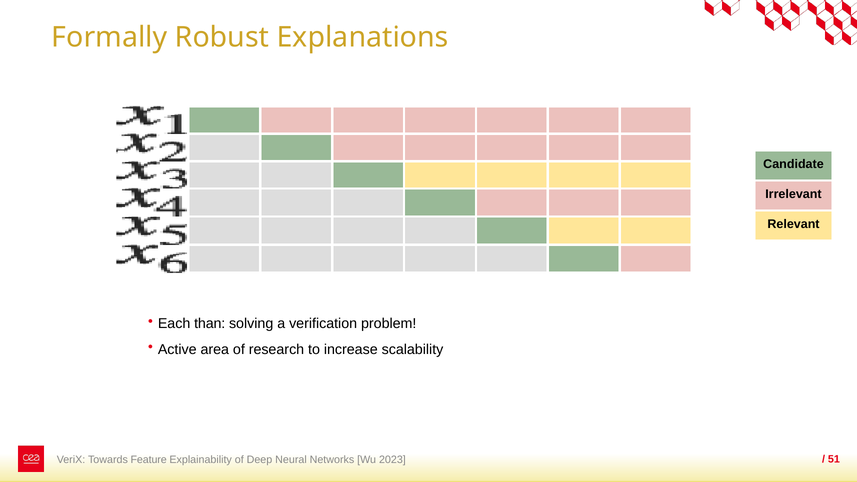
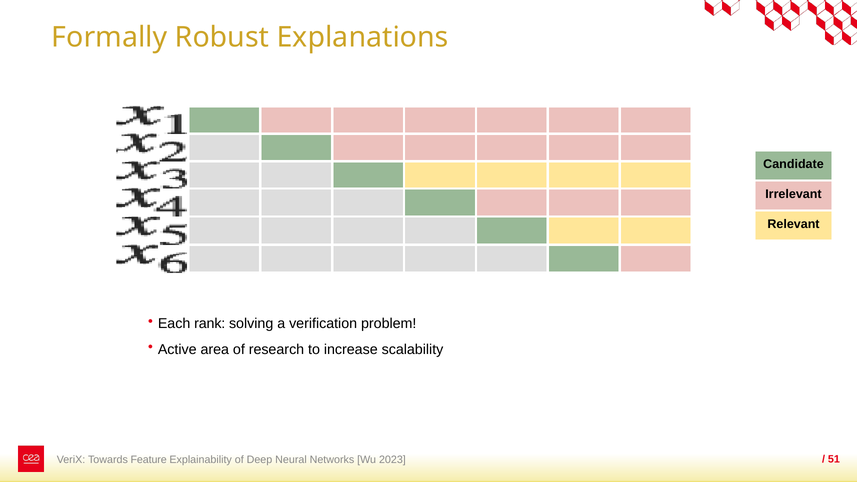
than: than -> rank (210, 324)
